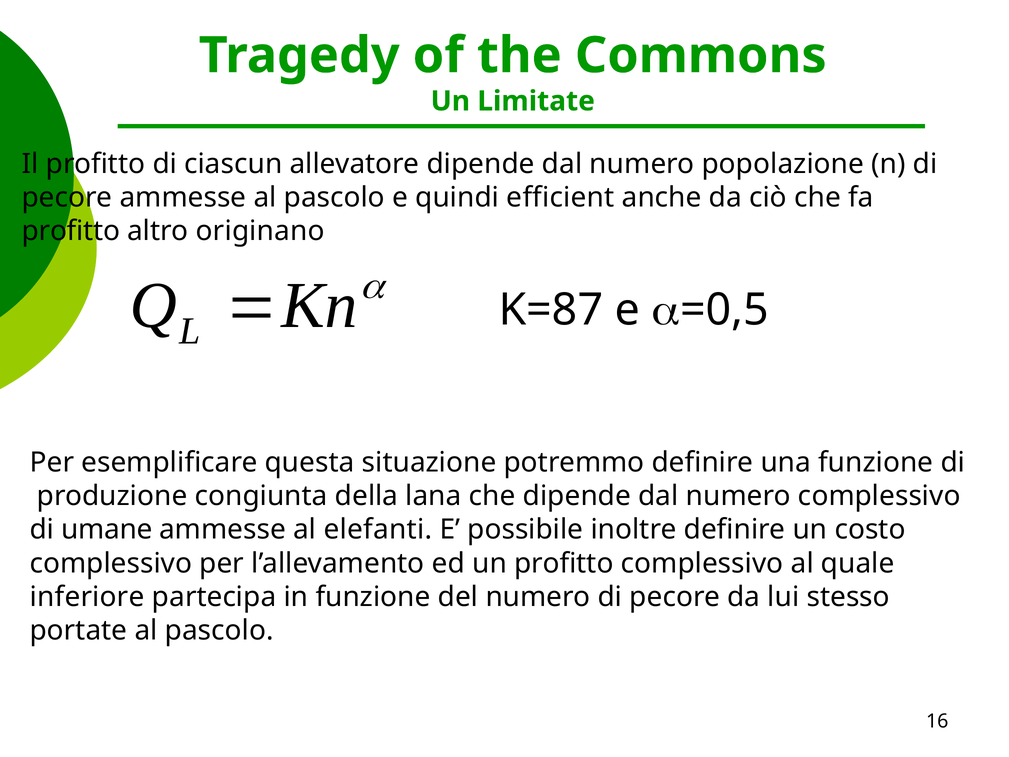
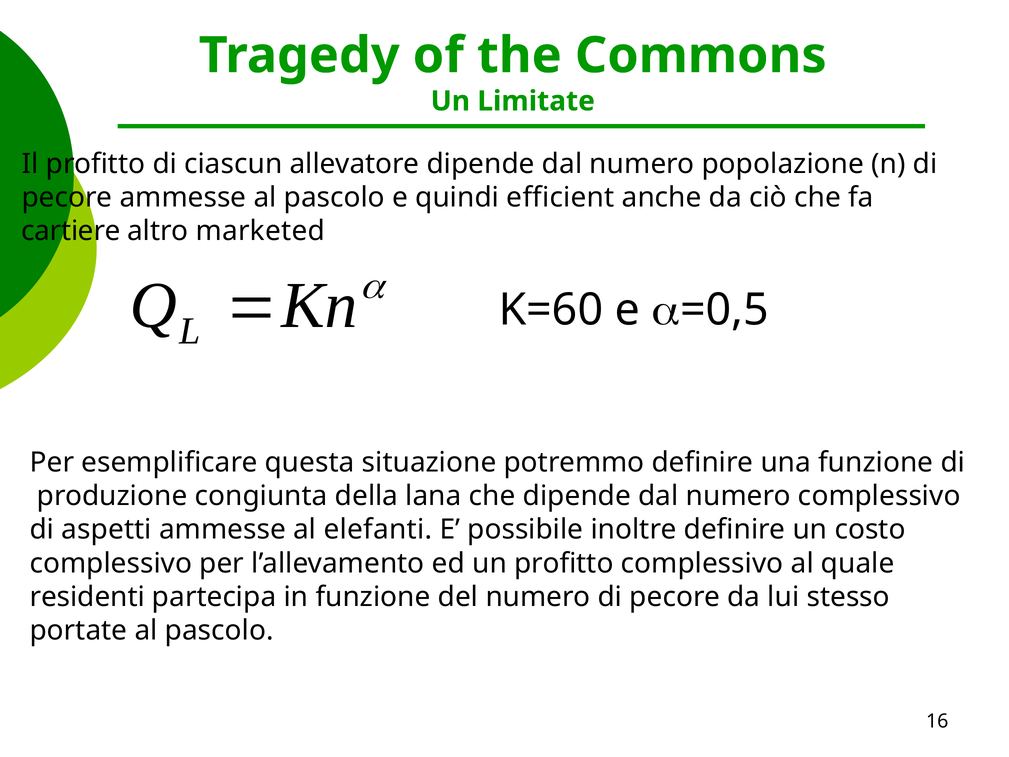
profitto: profitto -> cartiere (71, 231)
originano: originano -> marketed (260, 231)
K=87: K=87 -> K=60 (551, 310)
umane: umane -> aspetti (107, 529)
inferiore: inferiore -> residenti (87, 597)
